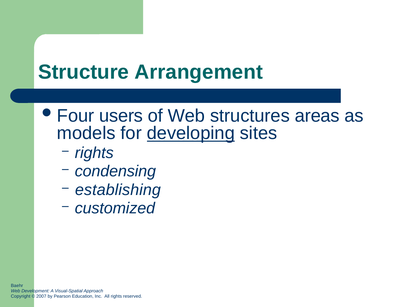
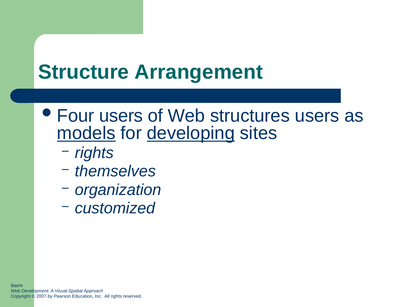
structures areas: areas -> users (317, 116)
models underline: none -> present (86, 133)
condensing: condensing -> themselves (115, 171)
establishing: establishing -> organization (118, 190)
